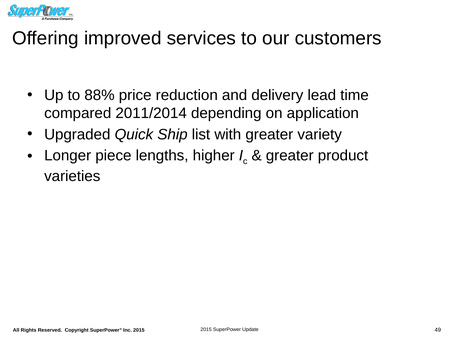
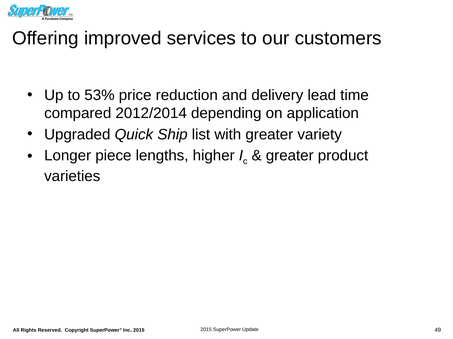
88%: 88% -> 53% (100, 95)
2011/2014: 2011/2014 -> 2012/2014 (151, 114)
